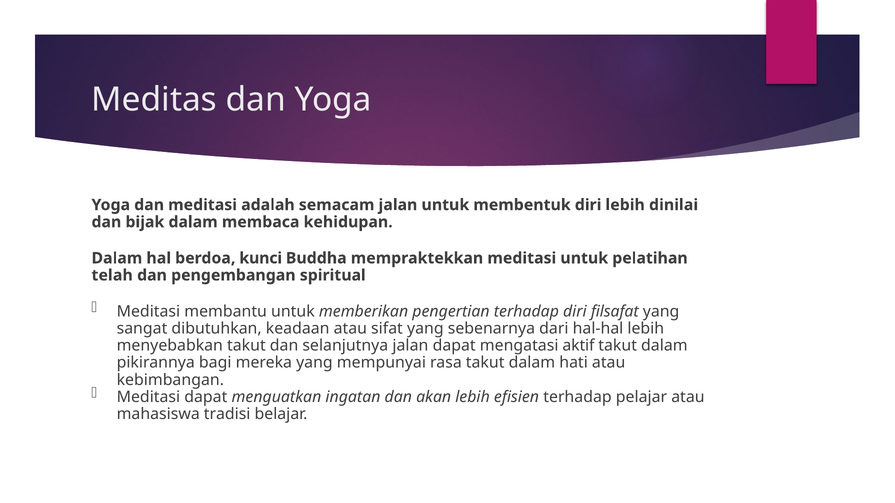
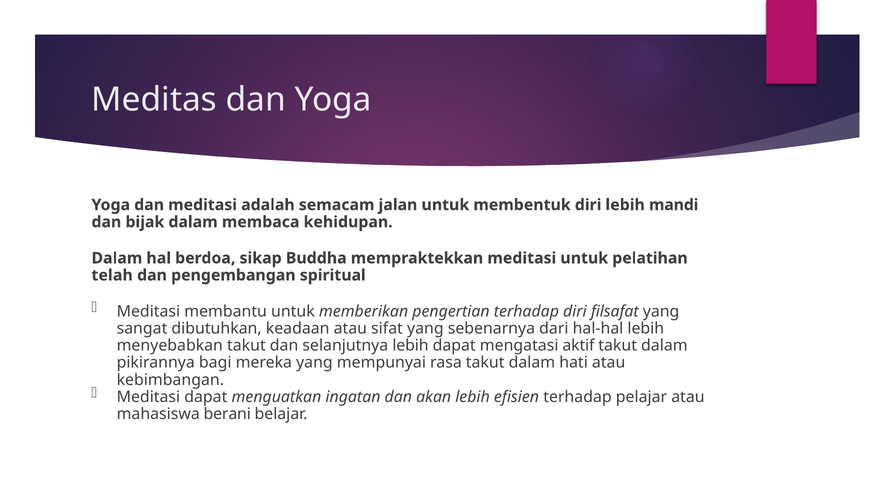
dinilai: dinilai -> mandi (674, 205)
kunci: kunci -> sikap (261, 258)
selanjutnya jalan: jalan -> lebih (410, 346)
tradisi: tradisi -> berani (227, 414)
